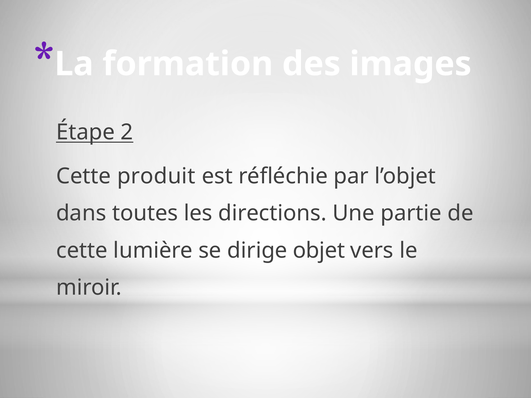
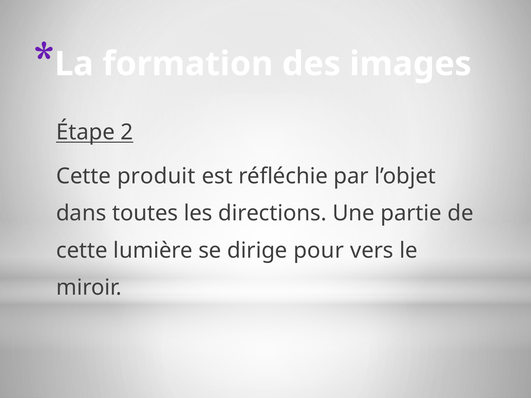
objet: objet -> pour (319, 251)
